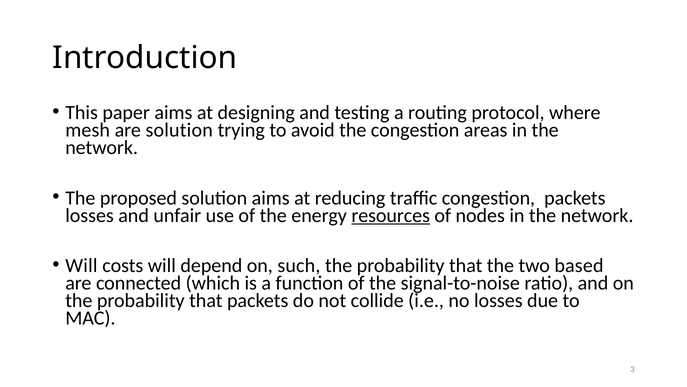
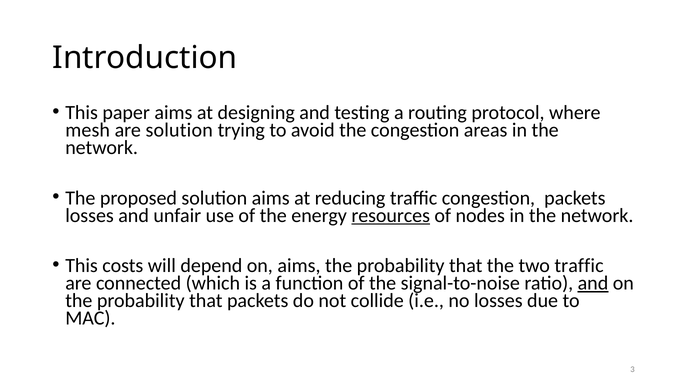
Will: Will -> This (82, 265)
on such: such -> aims (299, 265)
two based: based -> traffic (579, 265)
and underline: none -> present (593, 283)
